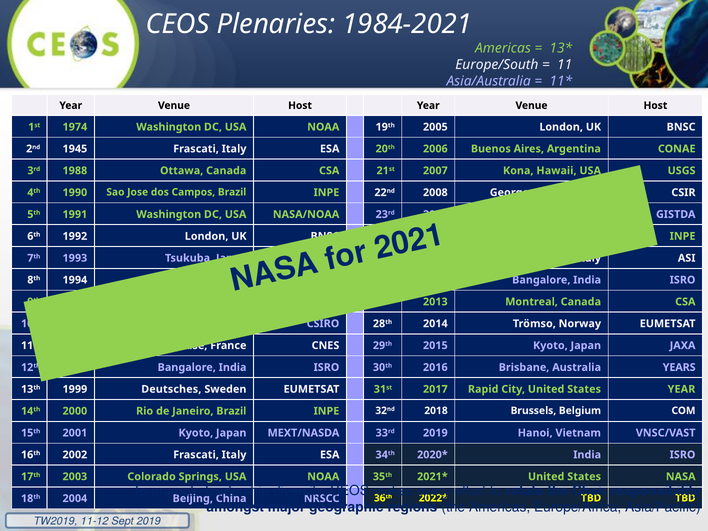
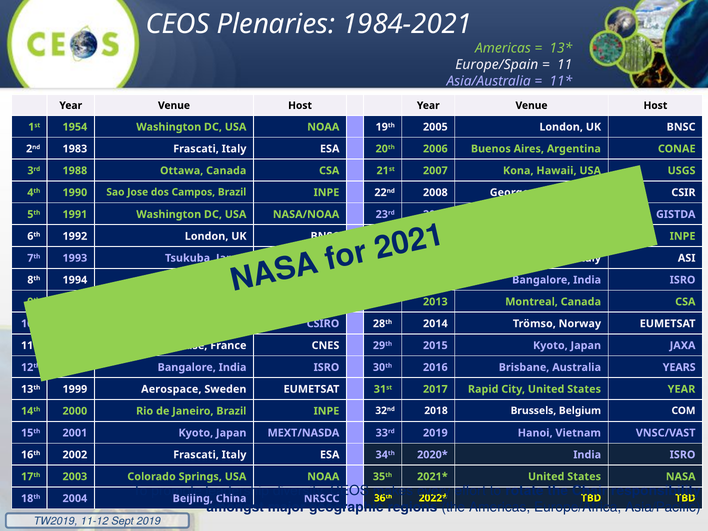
Europe/South: Europe/South -> Europe/Spain (497, 65)
1974: 1974 -> 1954 (75, 127)
1945: 1945 -> 1983 (75, 149)
Deutsches: Deutsches -> Aerospace (171, 389)
